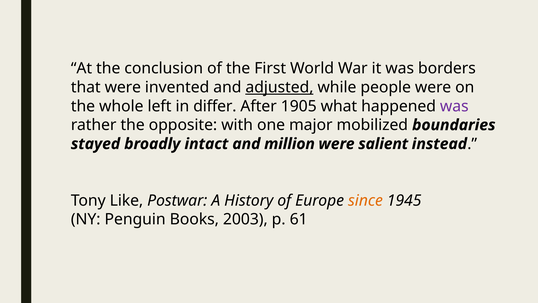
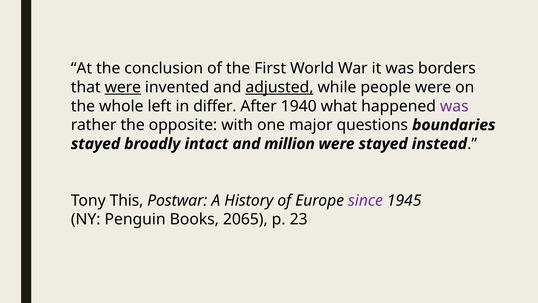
were underline: none -> present (123, 87)
1905: 1905 -> 1940 (299, 106)
mobilized: mobilized -> questions (372, 125)
were salient: salient -> stayed (383, 144)
Like: Like -> This (127, 200)
since colour: orange -> purple (365, 200)
2003: 2003 -> 2065 (245, 219)
61: 61 -> 23 (299, 219)
